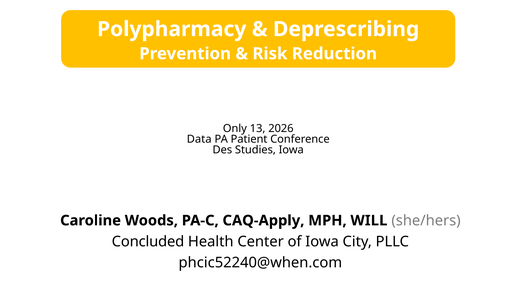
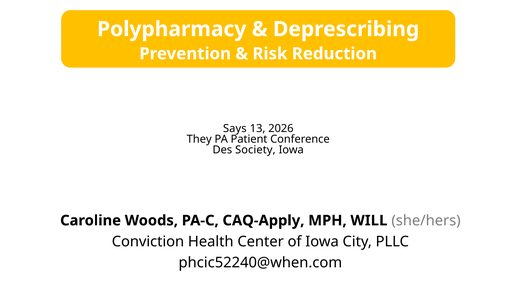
Only: Only -> Says (235, 129)
Data: Data -> They (199, 139)
Studies: Studies -> Society (255, 150)
Concluded: Concluded -> Conviction (148, 242)
